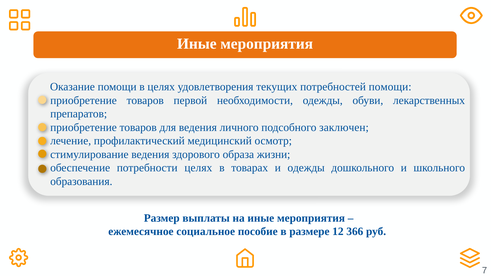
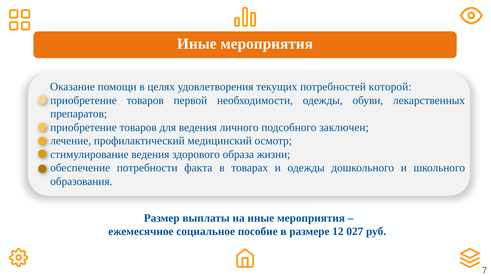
потребностей помощи: помощи -> которой (390, 87)
потребности целях: целях -> факта (198, 168)
366: 366 -> 027 (355, 232)
